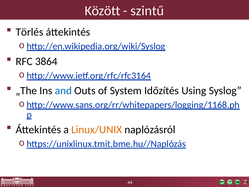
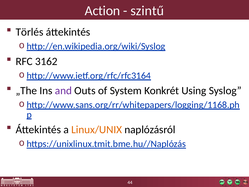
Között: Között -> Action (102, 11)
3864: 3864 -> 3162 (46, 61)
and colour: blue -> purple (63, 91)
Időzítés: Időzítés -> Konkrét (162, 91)
